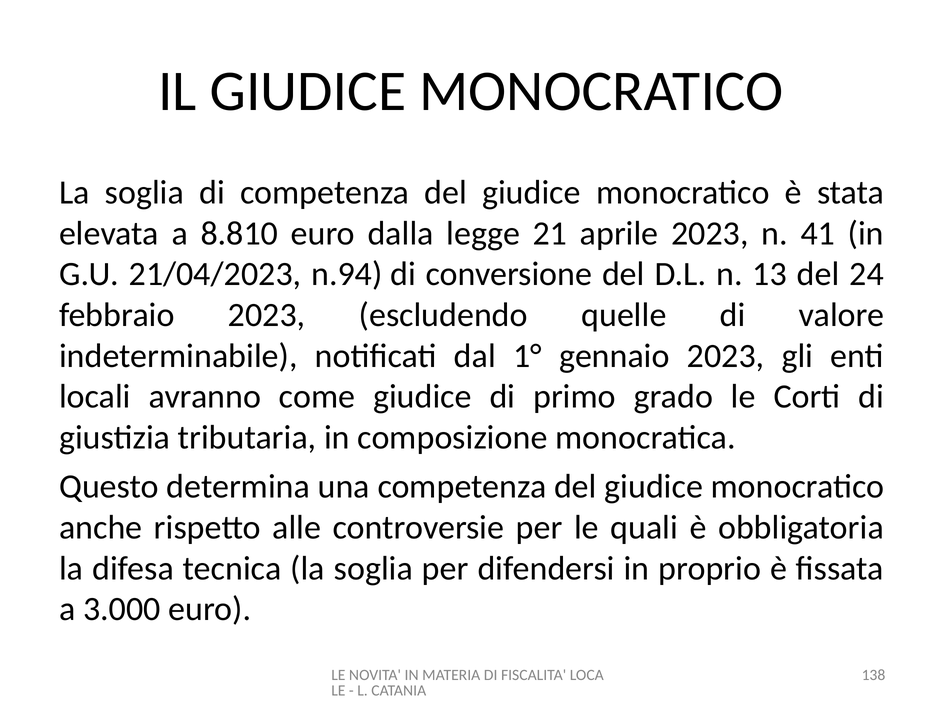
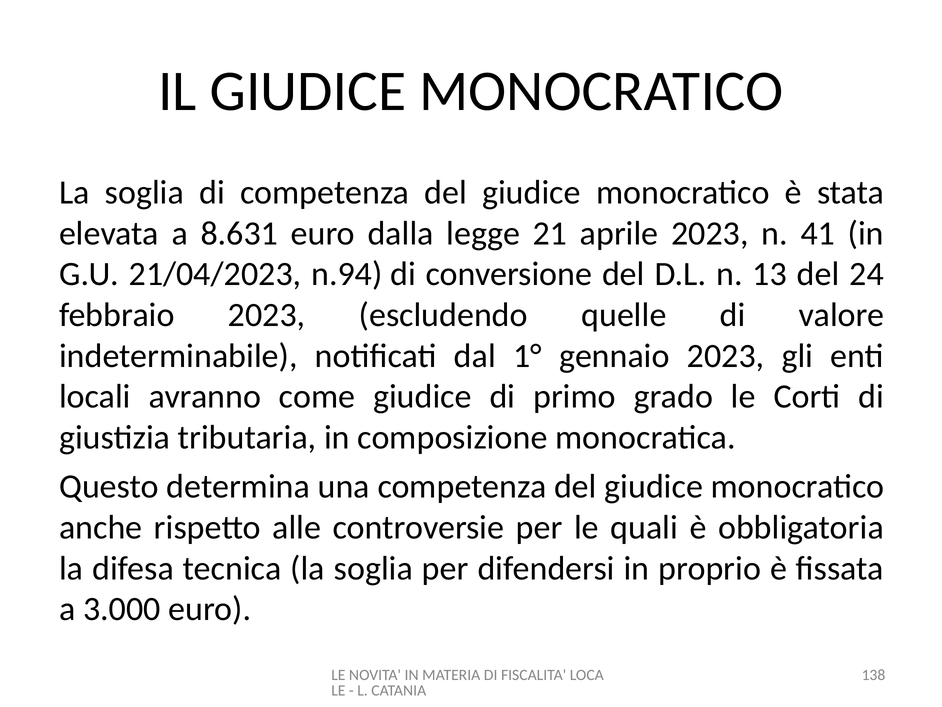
8.810: 8.810 -> 8.631 (239, 233)
